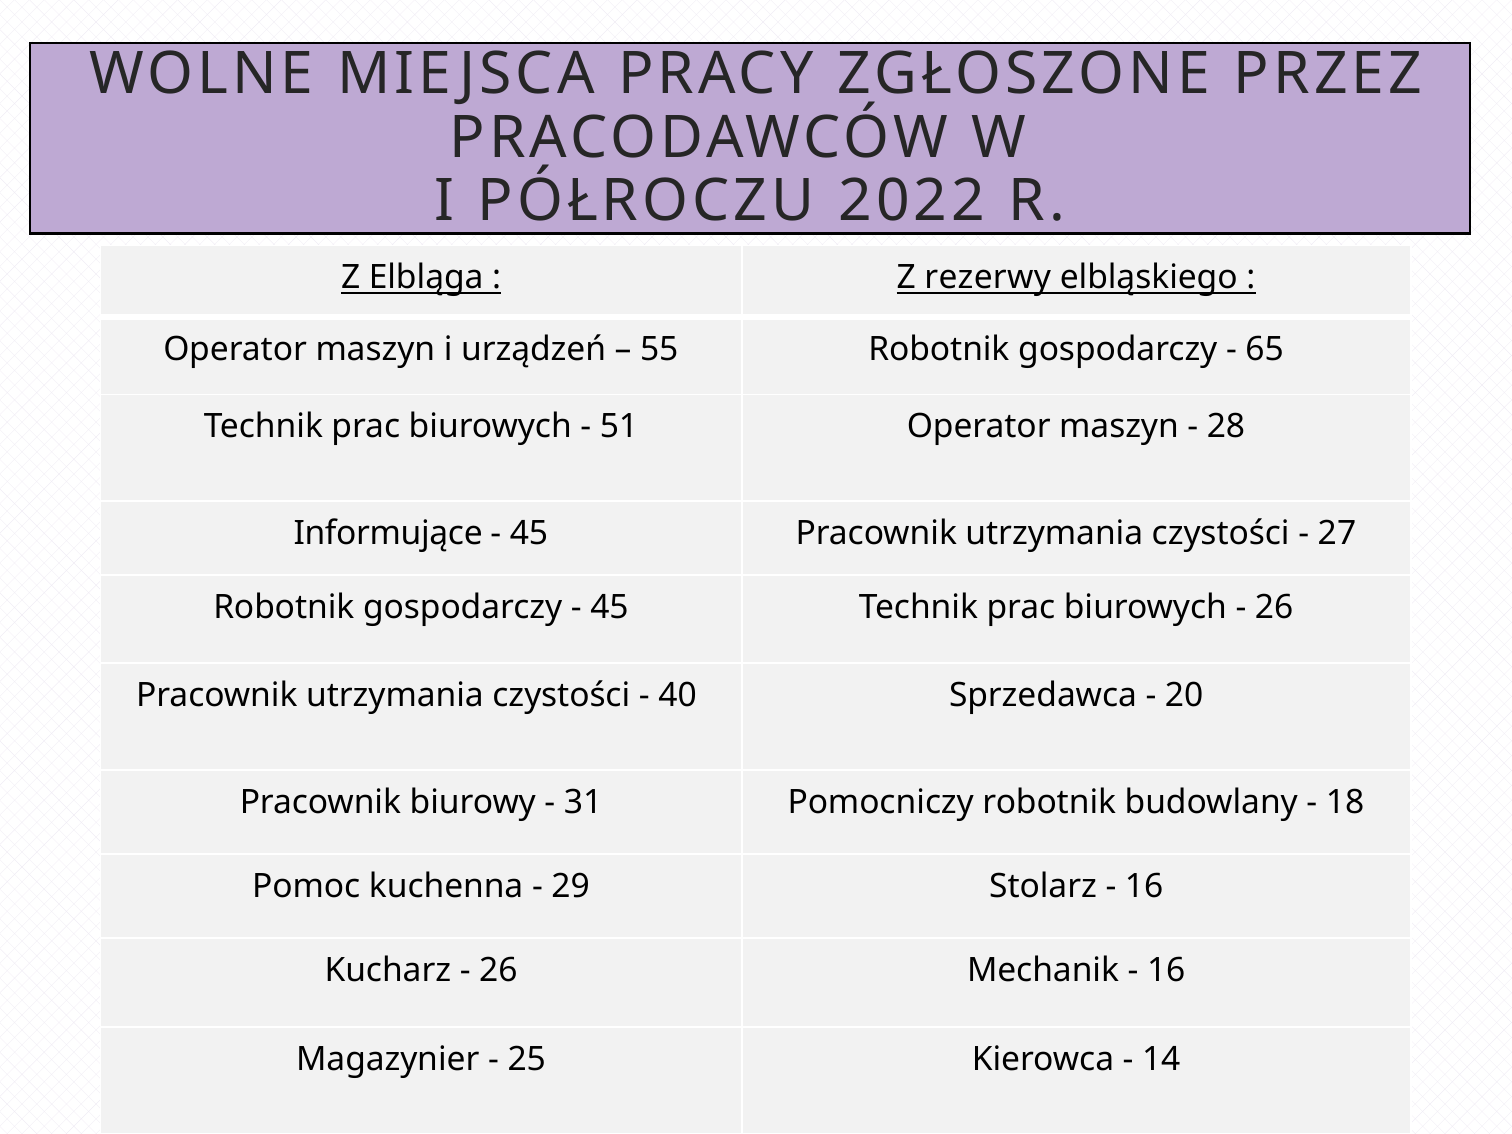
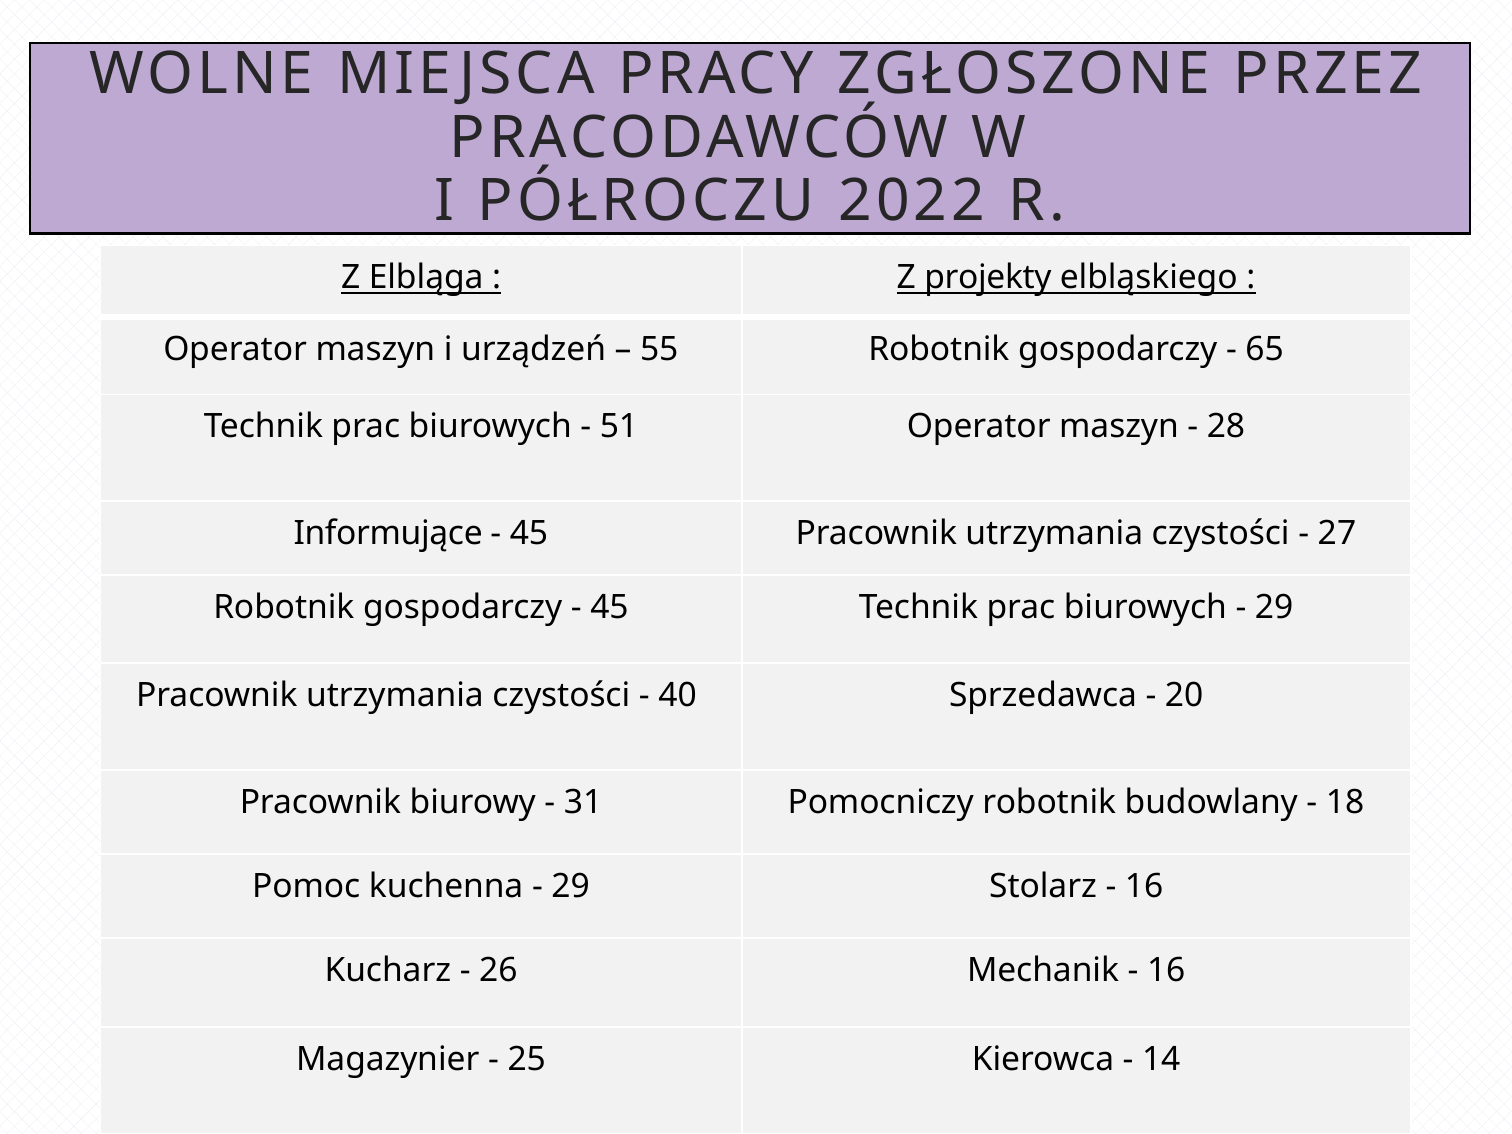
rezerwy: rezerwy -> projekty (988, 278)
26: 26 -> 29 (1274, 607)
